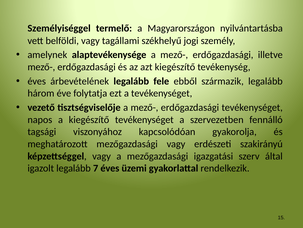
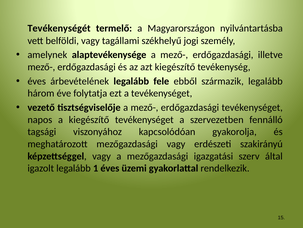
Személyiséggel: Személyiséggel -> Tevékenységét (59, 28)
7: 7 -> 1 (96, 168)
